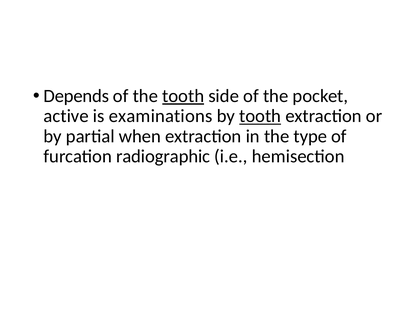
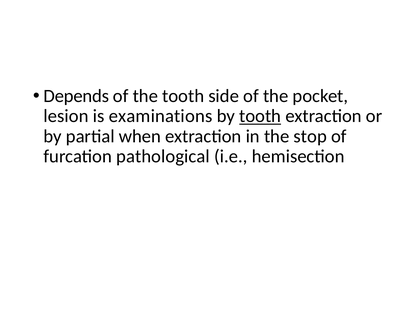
tooth underline: present -> none (183, 96)
active: active -> lesion (66, 116)
type: type -> stop (310, 136)
radiographic: radiographic -> pathological (163, 156)
